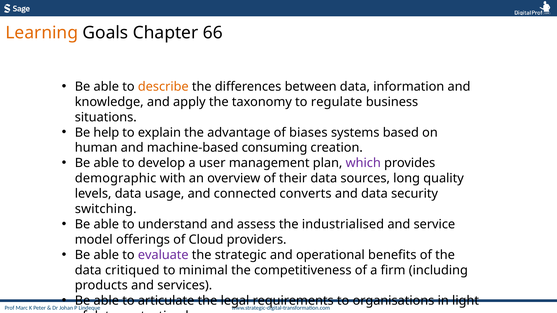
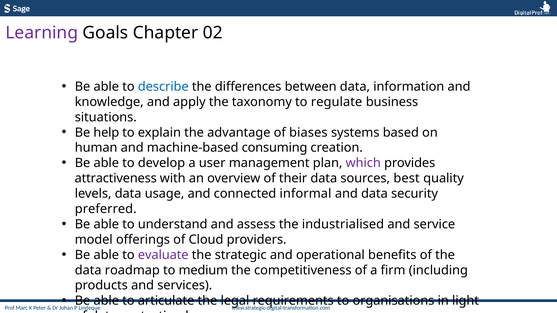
Learning colour: orange -> purple (42, 33)
66: 66 -> 02 (213, 33)
describe colour: orange -> blue (163, 87)
demographic: demographic -> attractiveness (116, 179)
long: long -> best (407, 179)
converts: converts -> informal (305, 194)
switching: switching -> preferred (106, 209)
critiqued: critiqued -> roadmap (132, 270)
minimal: minimal -> medium (203, 270)
